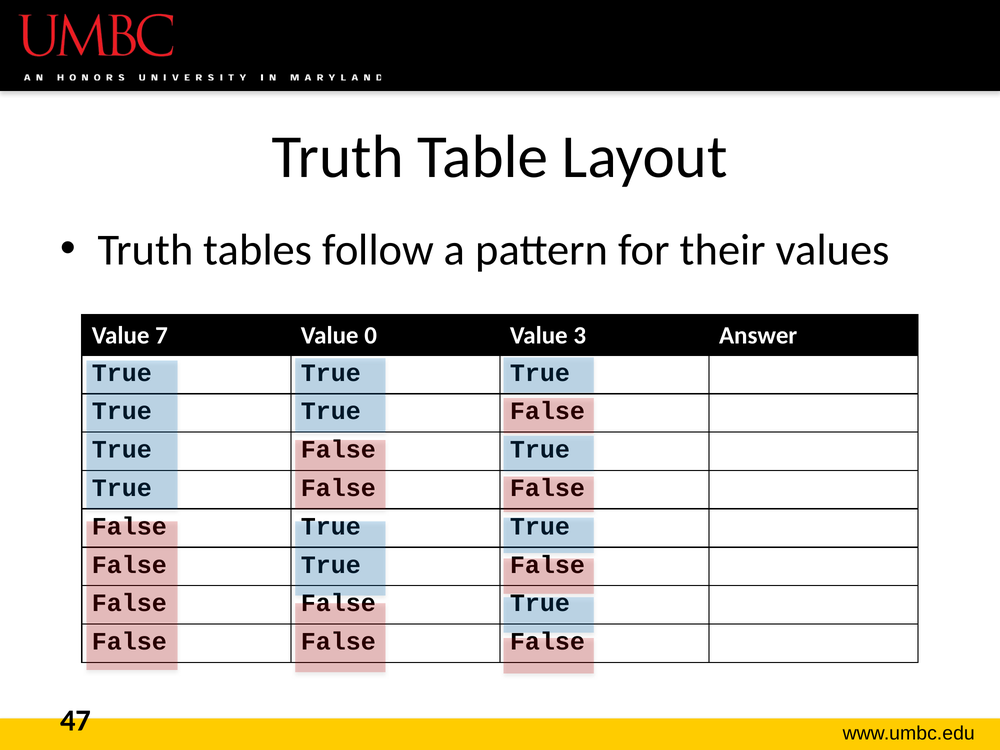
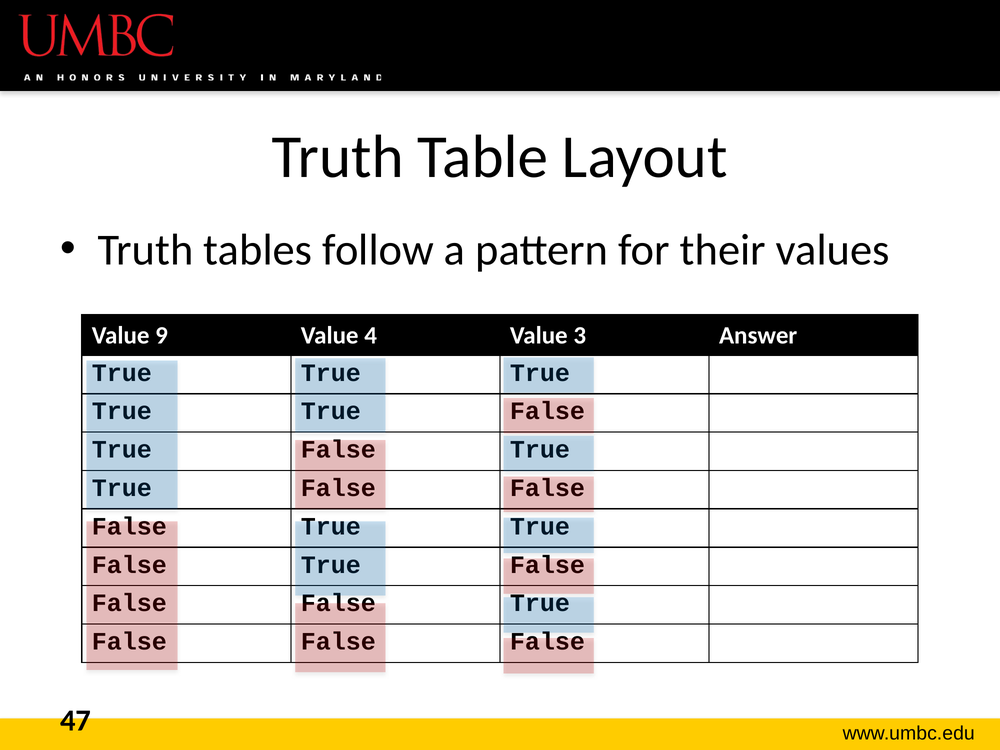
7: 7 -> 9 (162, 335)
0: 0 -> 4 (371, 335)
